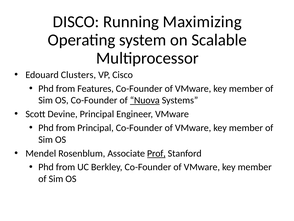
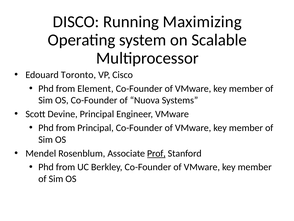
Clusters: Clusters -> Toronto (78, 75)
Features: Features -> Element (95, 88)
Nuova underline: present -> none (145, 100)
